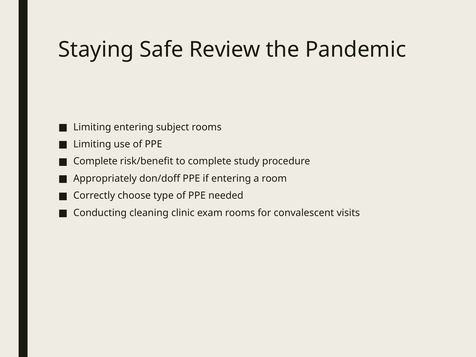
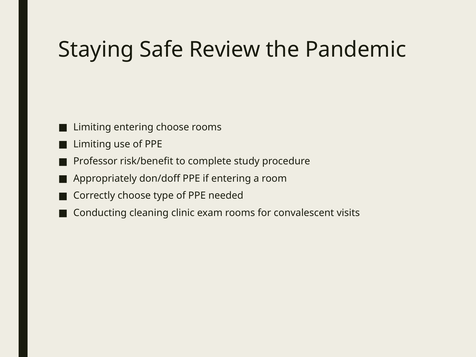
entering subject: subject -> choose (173, 127)
Complete: Complete -> Professor (95, 161)
